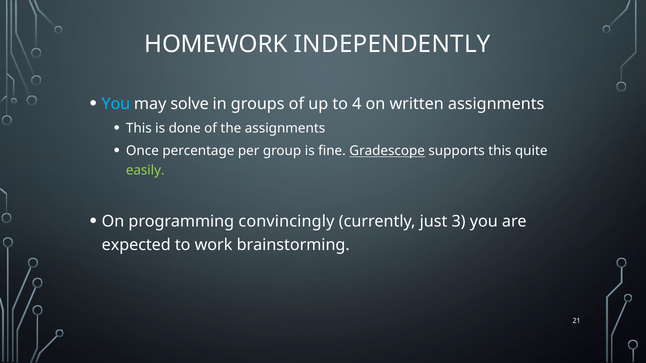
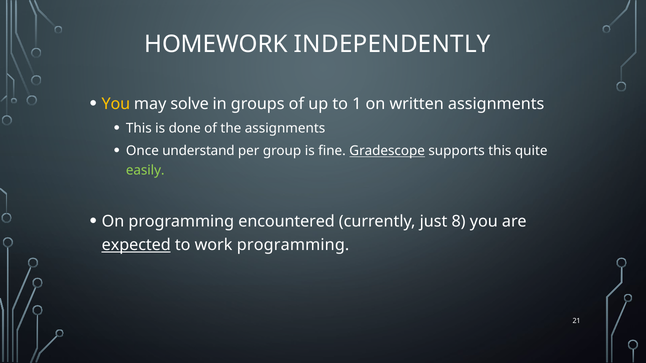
You colour: light blue -> yellow (116, 104)
4: 4 -> 1 (357, 104)
percentage: percentage -> understand (198, 151)
convincingly: convincingly -> encountered (287, 222)
3: 3 -> 8 (459, 222)
expected underline: none -> present (136, 245)
work brainstorming: brainstorming -> programming (293, 245)
